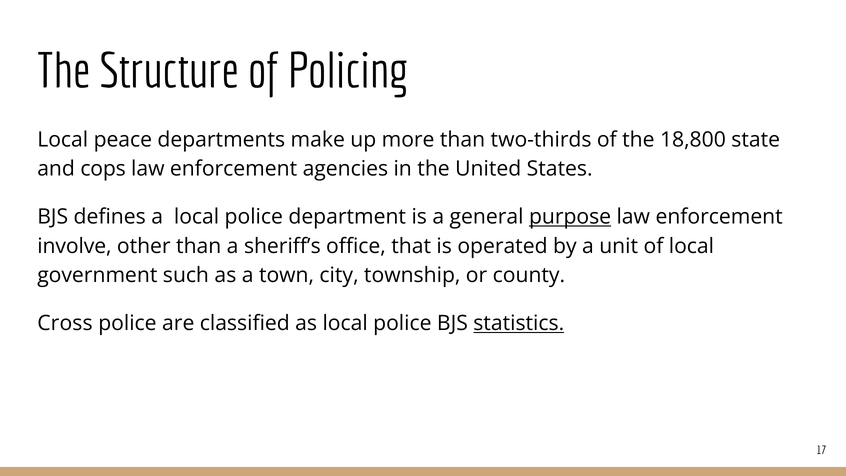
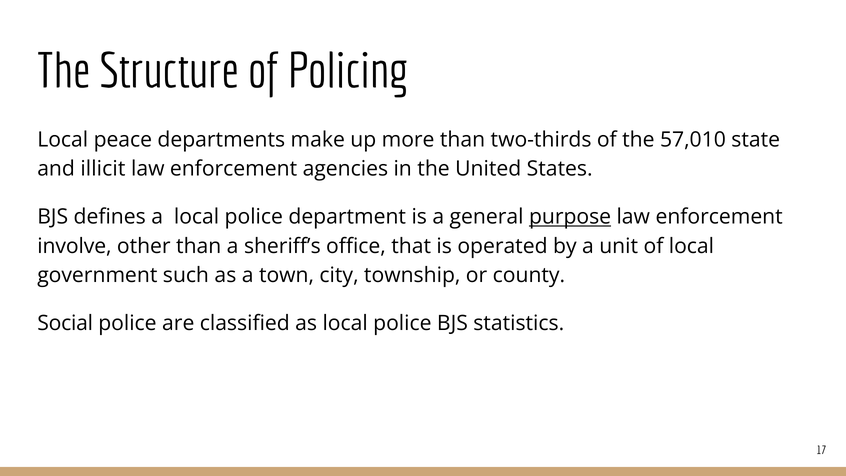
18,800: 18,800 -> 57,010 (693, 140)
cops: cops -> illicit (103, 169)
Cross: Cross -> Social (65, 323)
statistics underline: present -> none (519, 323)
